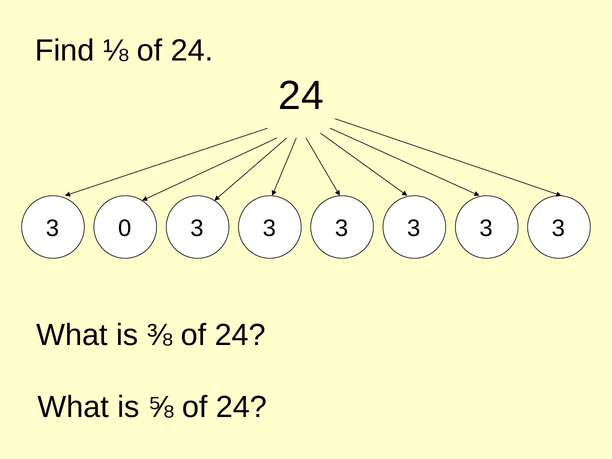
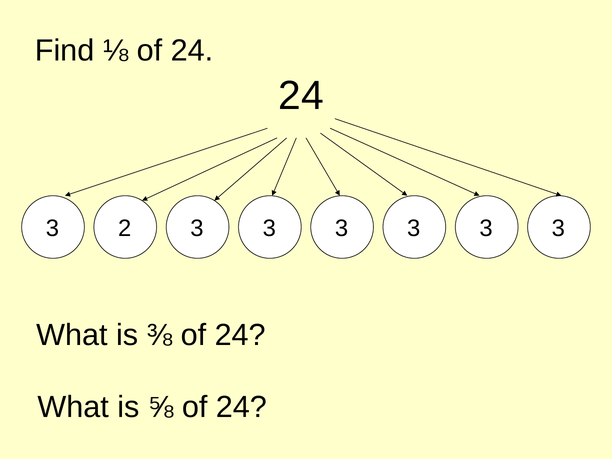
0: 0 -> 2 (125, 228)
